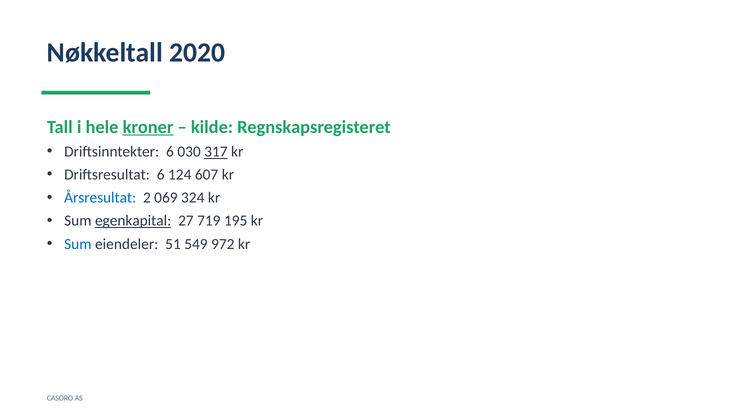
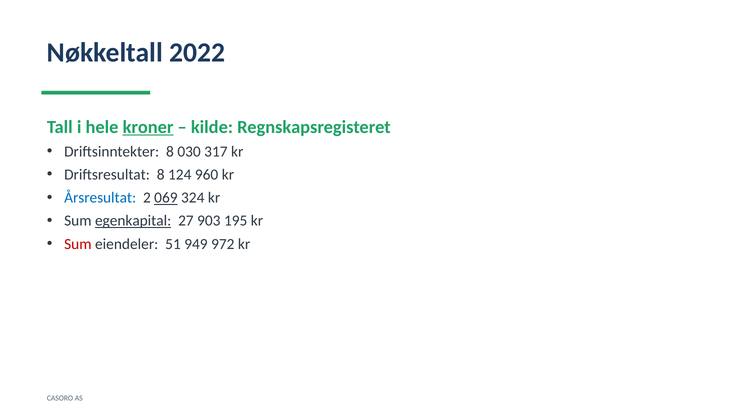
2020: 2020 -> 2022 (197, 53)
Driftsinntekter 6: 6 -> 8 (170, 152)
317 underline: present -> none (216, 152)
Driftsresultat 6: 6 -> 8 (161, 175)
607: 607 -> 960 (207, 175)
069 underline: none -> present (166, 198)
719: 719 -> 903 (209, 221)
Sum colour: blue -> red (78, 244)
549: 549 -> 949 (196, 244)
